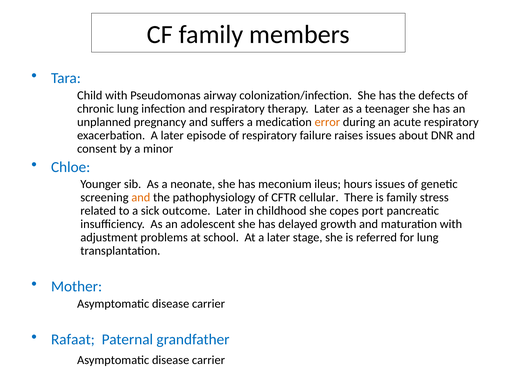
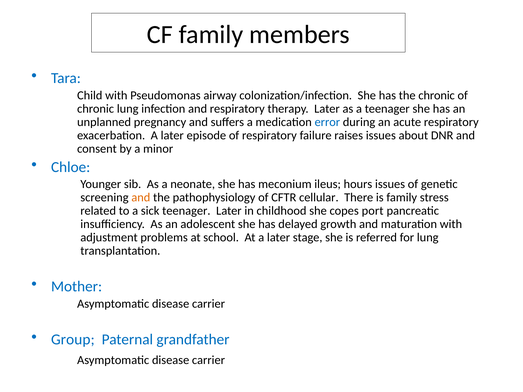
the defects: defects -> chronic (437, 95)
error colour: orange -> blue (327, 122)
sick outcome: outcome -> teenager (186, 211)
Rafaat: Rafaat -> Group (73, 340)
